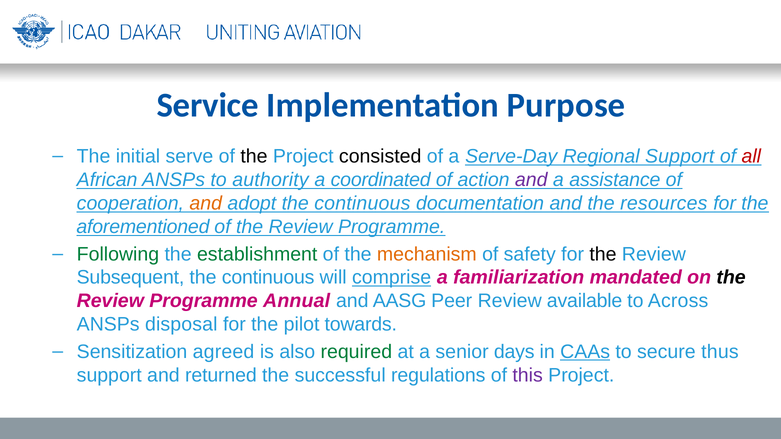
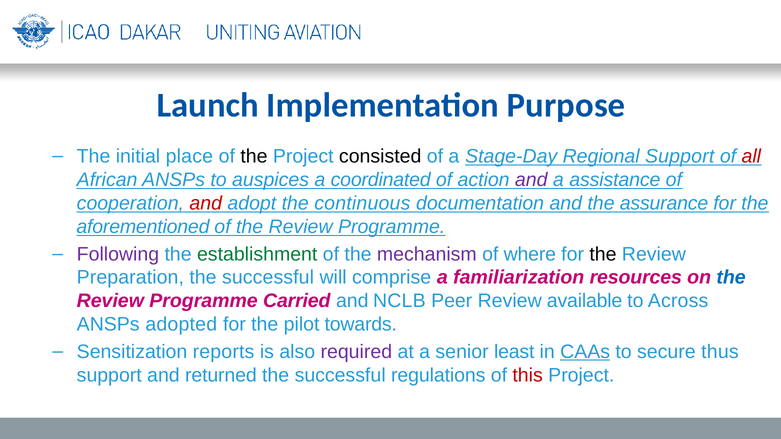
Service: Service -> Launch (208, 105)
serve: serve -> place (189, 157)
Serve-Day: Serve-Day -> Stage-Day (511, 157)
authority: authority -> auspices (271, 180)
and colour: orange -> red (206, 204)
resources: resources -> assurance (664, 204)
Following colour: green -> purple (118, 254)
mechanism colour: orange -> purple (427, 254)
safety: safety -> where (530, 254)
Subsequent: Subsequent -> Preparation (130, 278)
continuous: continuous -> successful (268, 278)
comprise underline: present -> none (392, 278)
mandated: mandated -> resources (636, 278)
the colour: black -> blue (731, 278)
Annual: Annual -> Carried (297, 301)
AASG: AASG -> NCLB (399, 301)
disposal: disposal -> adopted (181, 325)
agreed: agreed -> reports (224, 352)
required colour: green -> purple (356, 352)
days: days -> least (514, 352)
this colour: purple -> red (528, 375)
